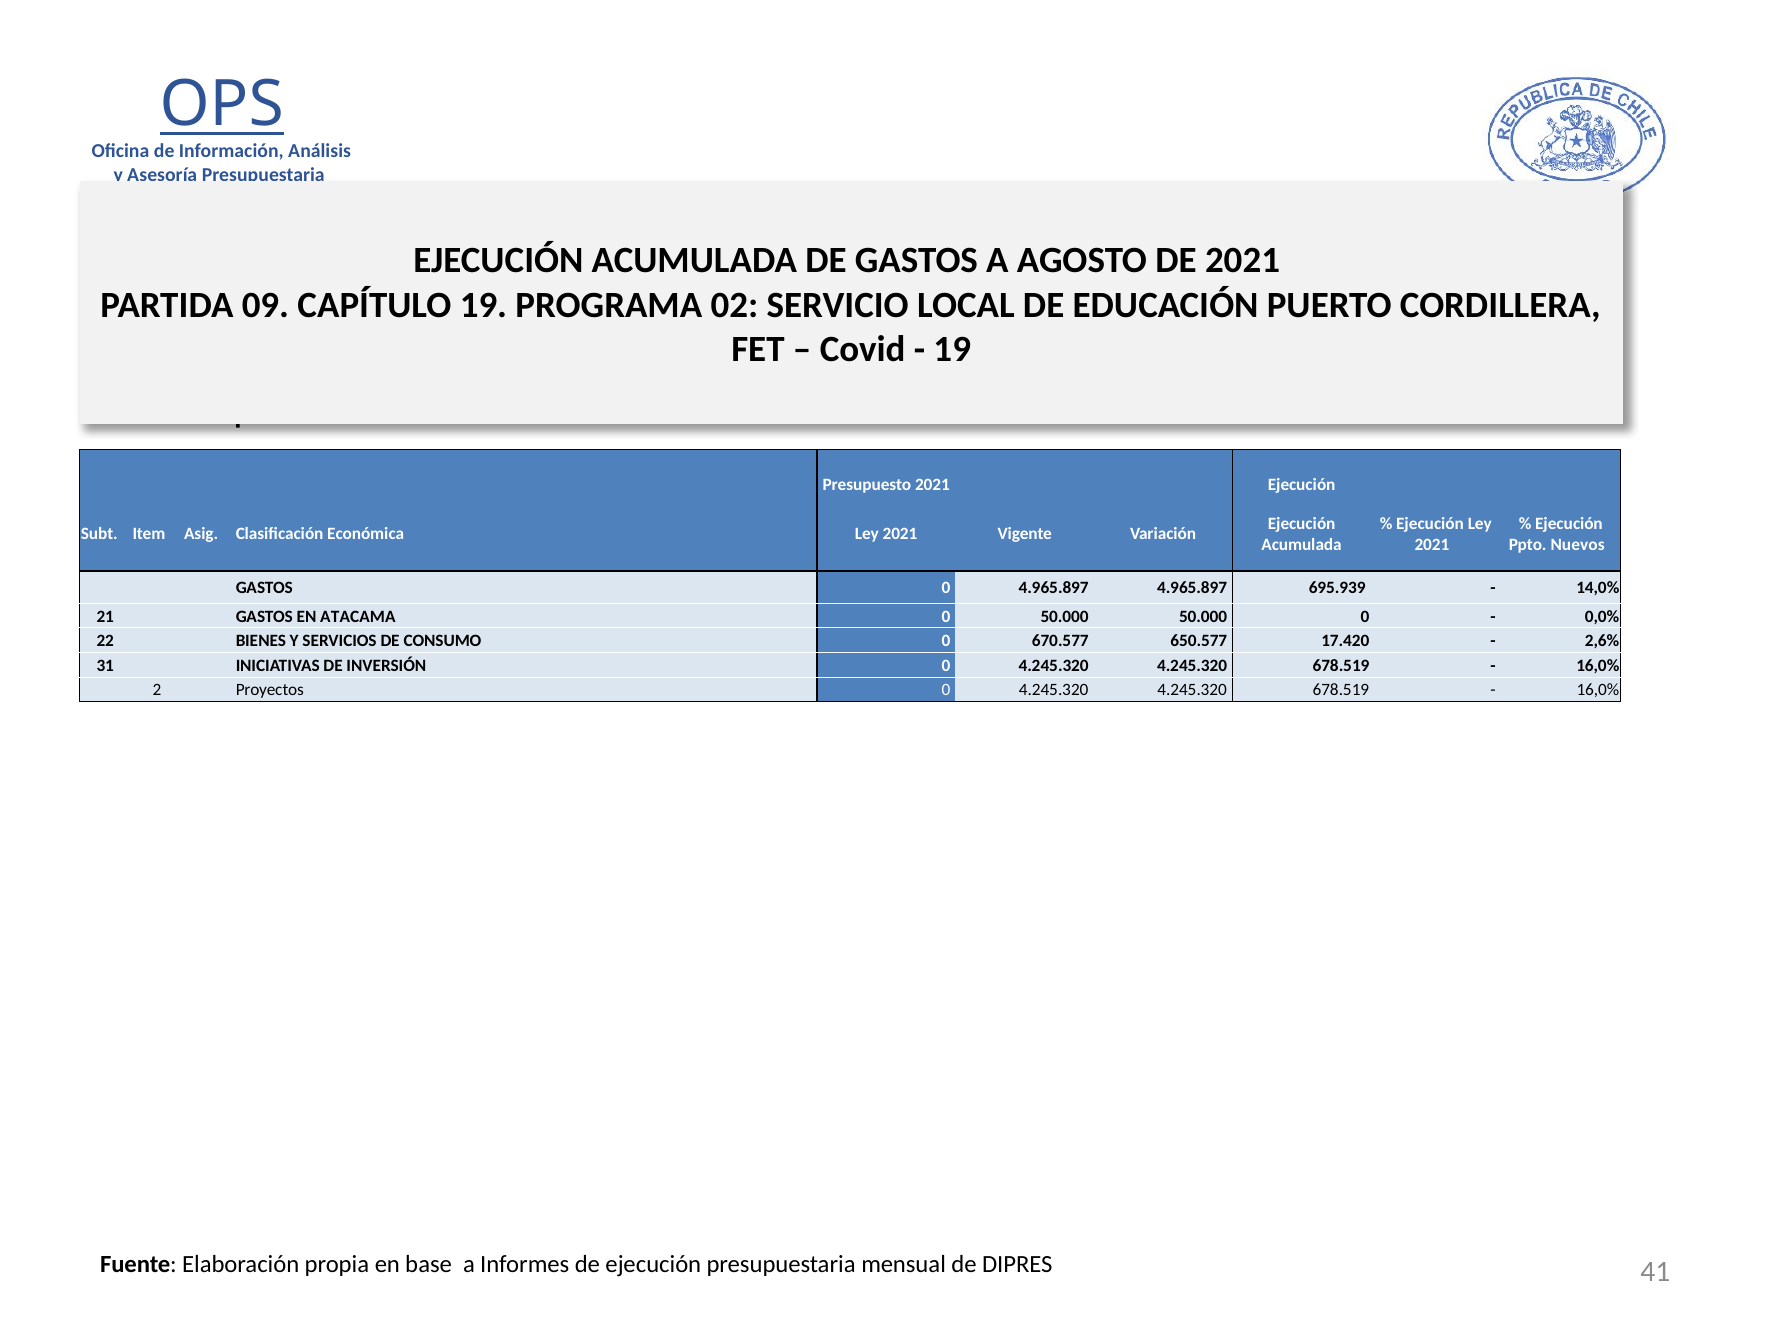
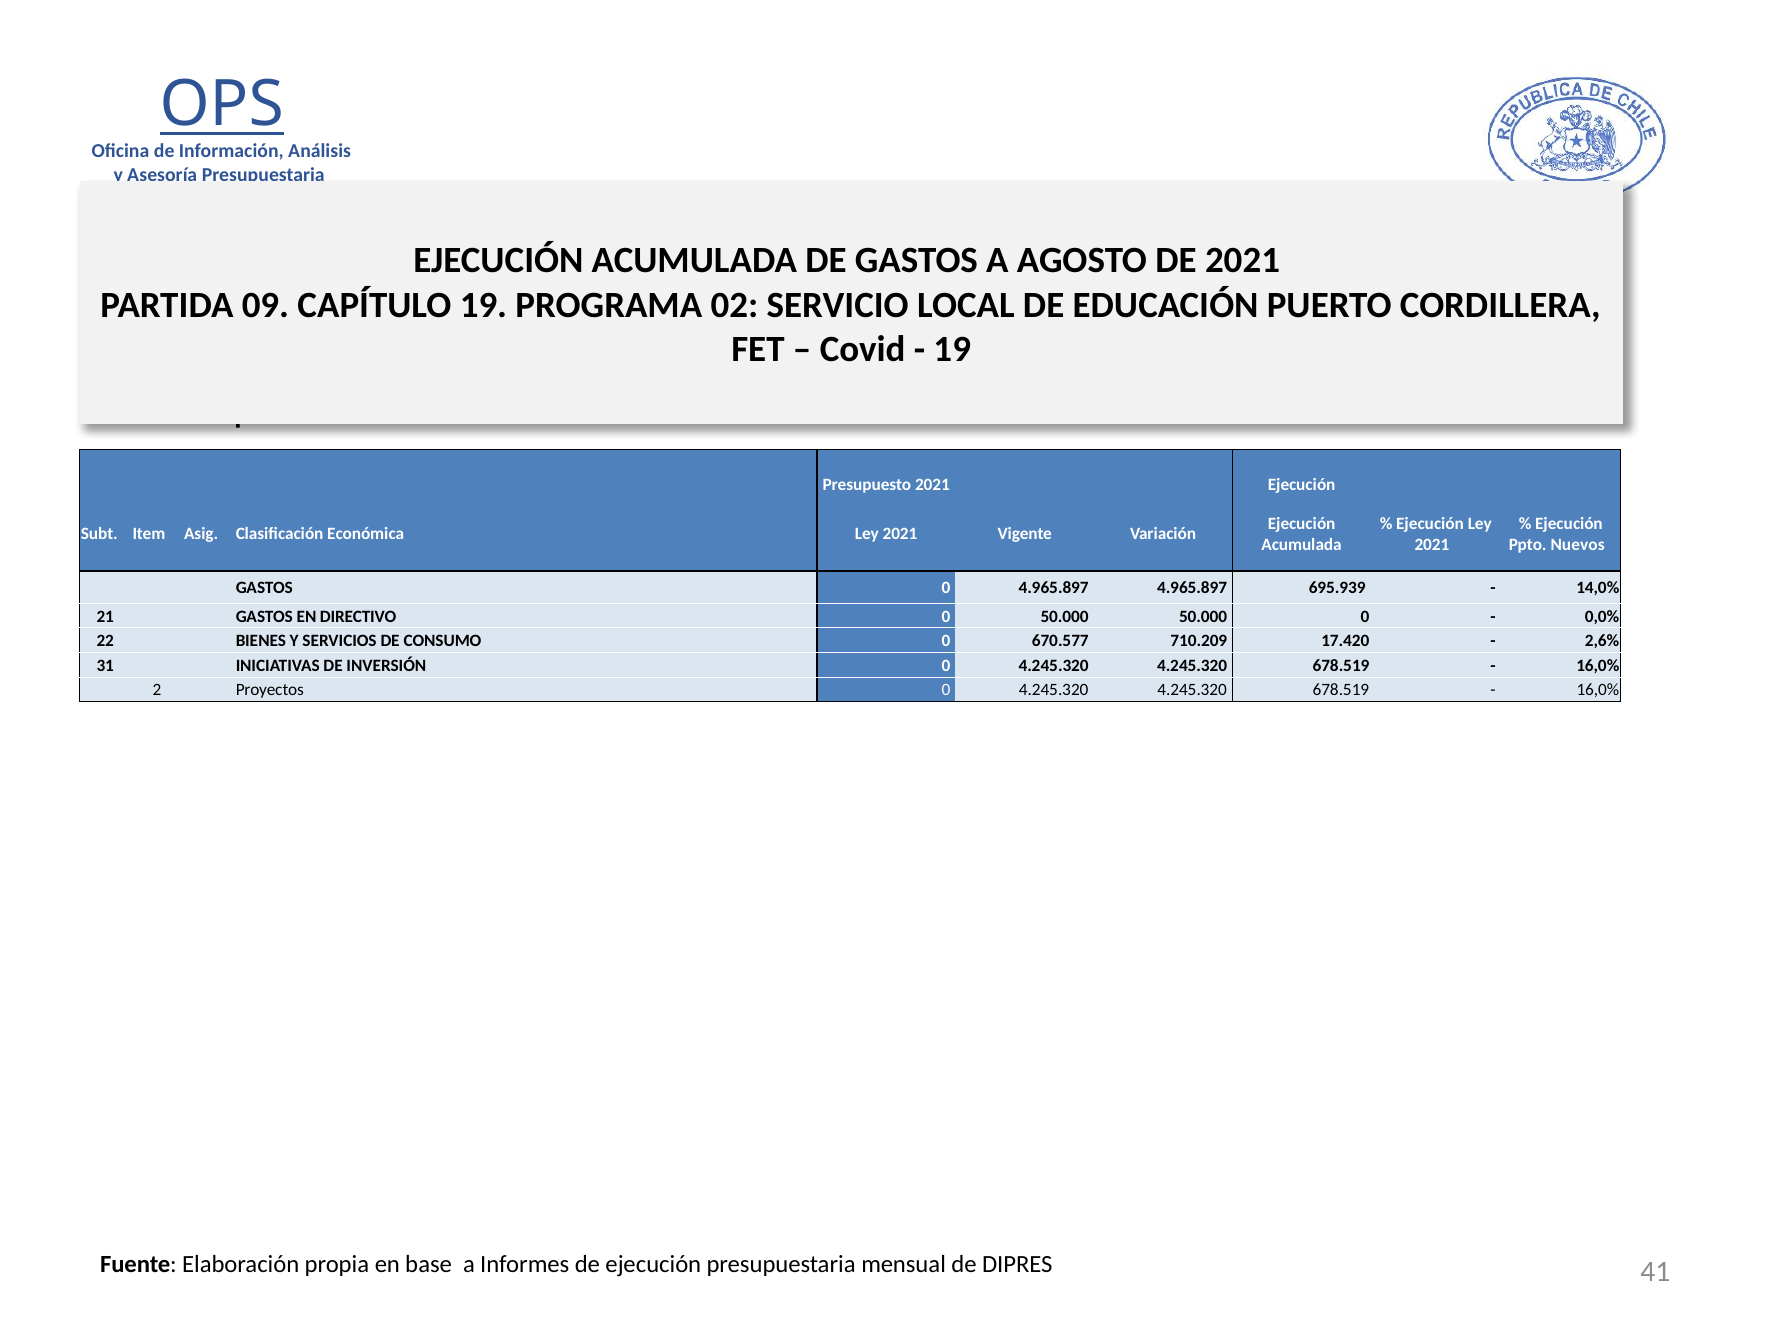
ATACAMA: ATACAMA -> DIRECTIVO (358, 617)
650.577: 650.577 -> 710.209 (1199, 641)
